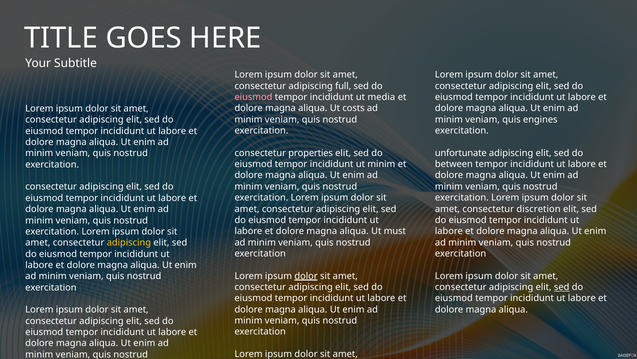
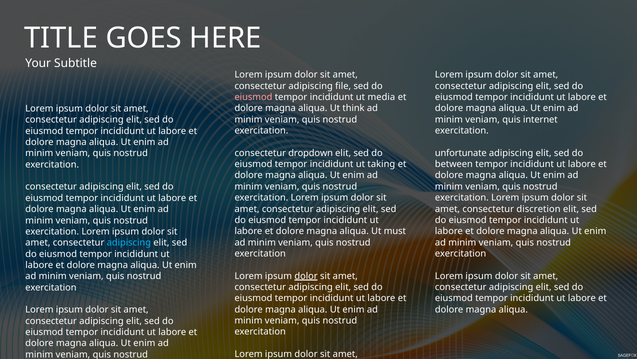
full: full -> file (343, 86)
costs: costs -> think (354, 108)
engines: engines -> internet (540, 119)
properties: properties -> dropdown (311, 153)
ut minim: minim -> taking (381, 164)
adipiscing colour: yellow -> light blue (129, 242)
sed underline: present -> none (562, 287)
